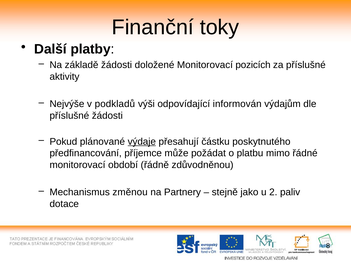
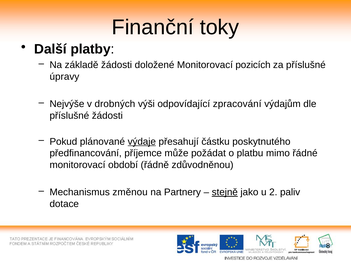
aktivity: aktivity -> úpravy (64, 77)
podkladů: podkladů -> drobných (115, 104)
informován: informován -> zpracování (237, 104)
stejně underline: none -> present (225, 192)
